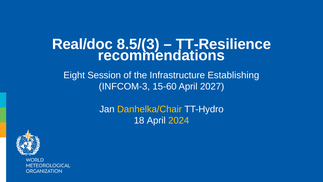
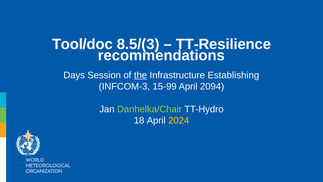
Real/doc: Real/doc -> Tool/doc (82, 44)
Eight: Eight -> Days (74, 75)
the underline: none -> present (140, 75)
15-60: 15-60 -> 15-99 (165, 86)
2027: 2027 -> 2094 (212, 86)
Danhelka/Chair colour: yellow -> light green (150, 109)
